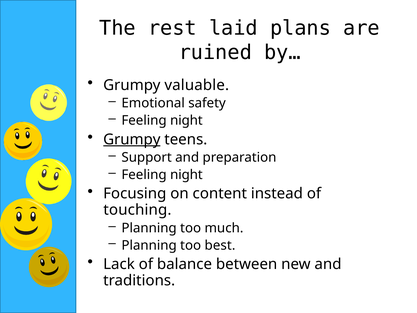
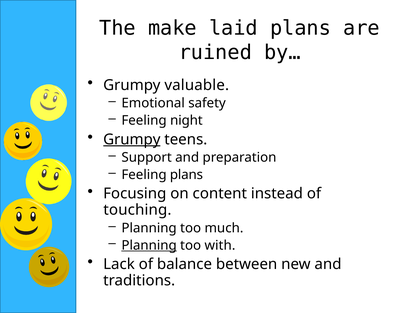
rest: rest -> make (172, 28)
night: night -> plans (186, 175)
Planning underline: none -> present (149, 245)
best: best -> with (220, 245)
